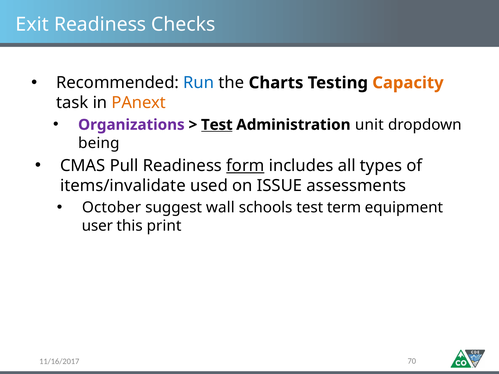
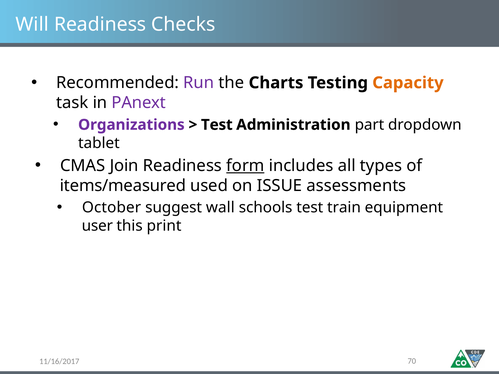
Exit: Exit -> Will (32, 25)
Run colour: blue -> purple (199, 83)
PAnext colour: orange -> purple (139, 103)
Test underline: present -> none (217, 125)
unit: unit -> part (369, 125)
being: being -> tablet (99, 143)
Pull: Pull -> Join (124, 166)
items/invalidate: items/invalidate -> items/measured (123, 186)
term: term -> train (344, 208)
